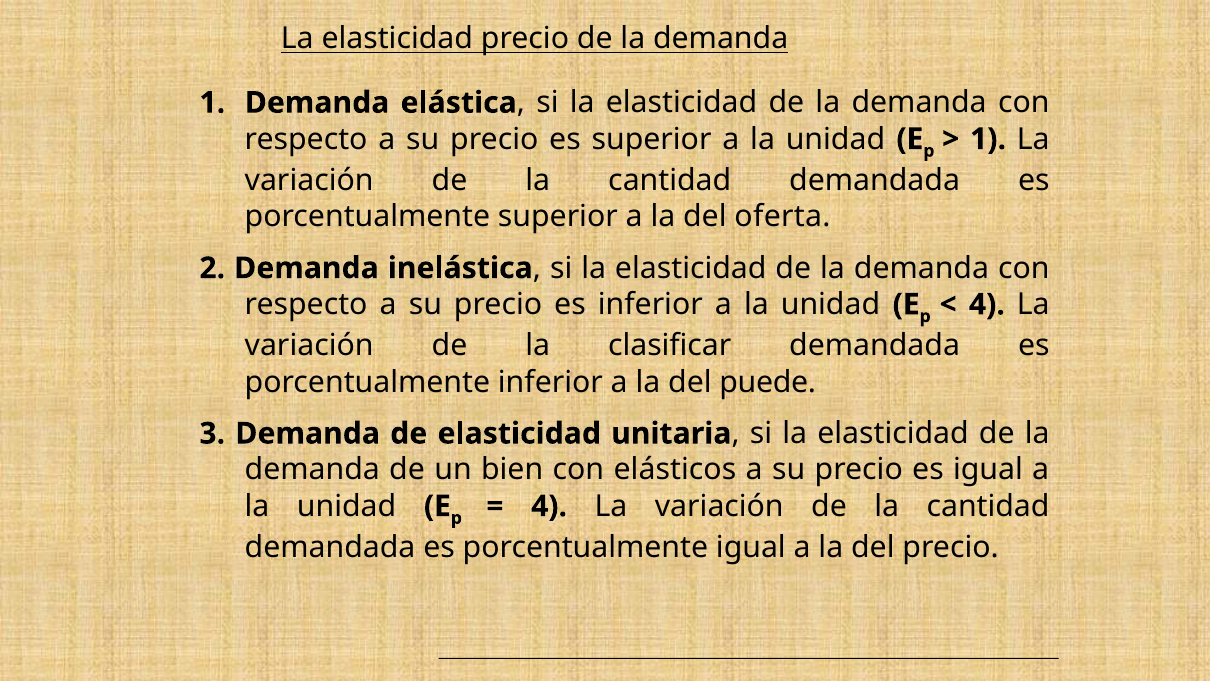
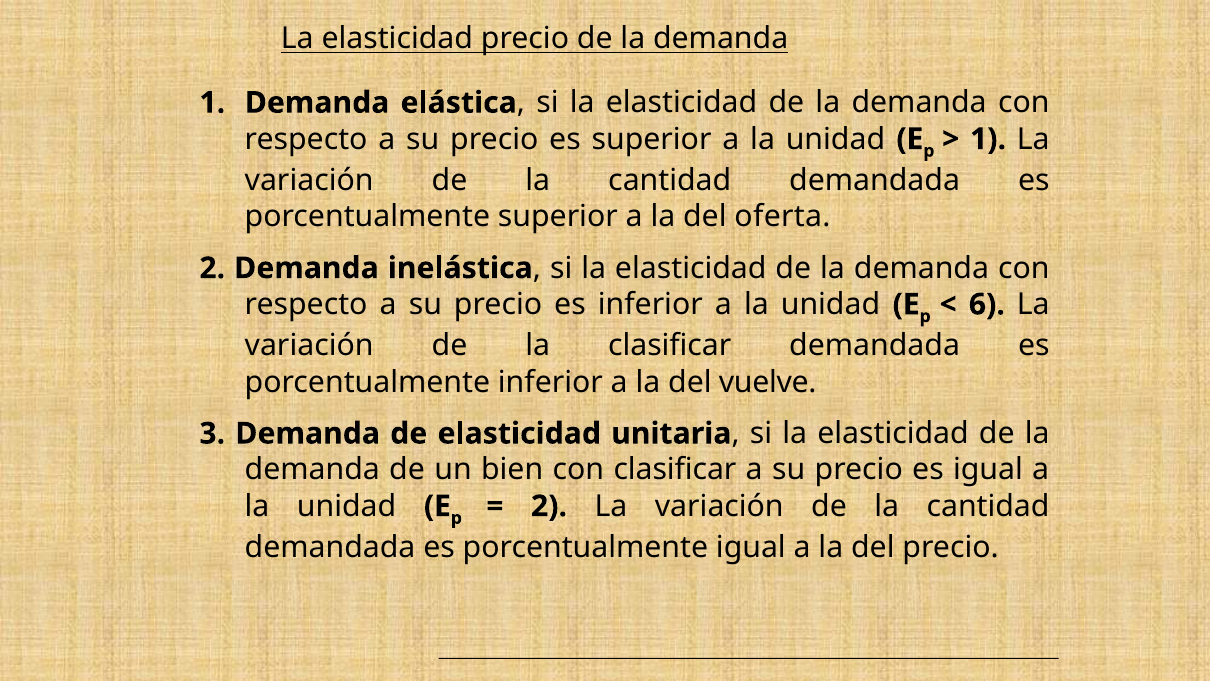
4: 4 -> 6 (987, 304)
puede: puede -> vuelve (768, 382)
con elásticos: elásticos -> clasificar (675, 470)
4: 4 -> 2 (549, 506)
